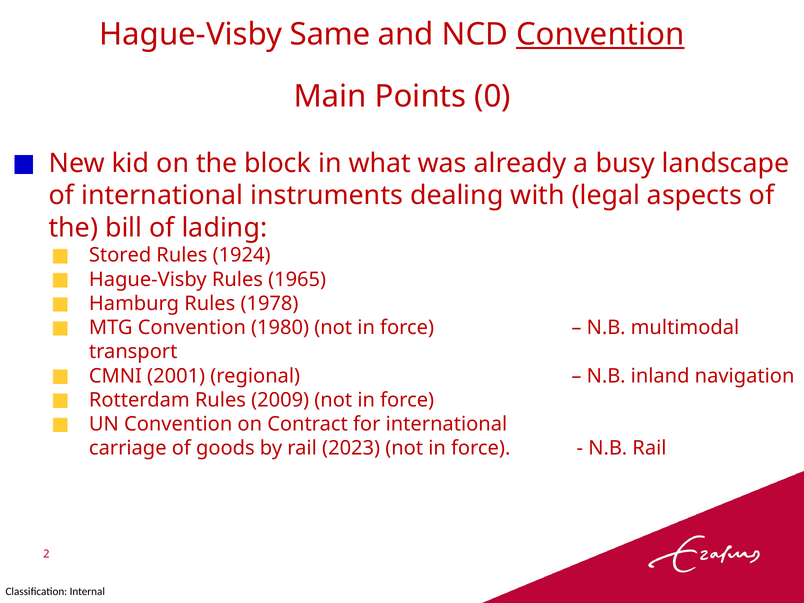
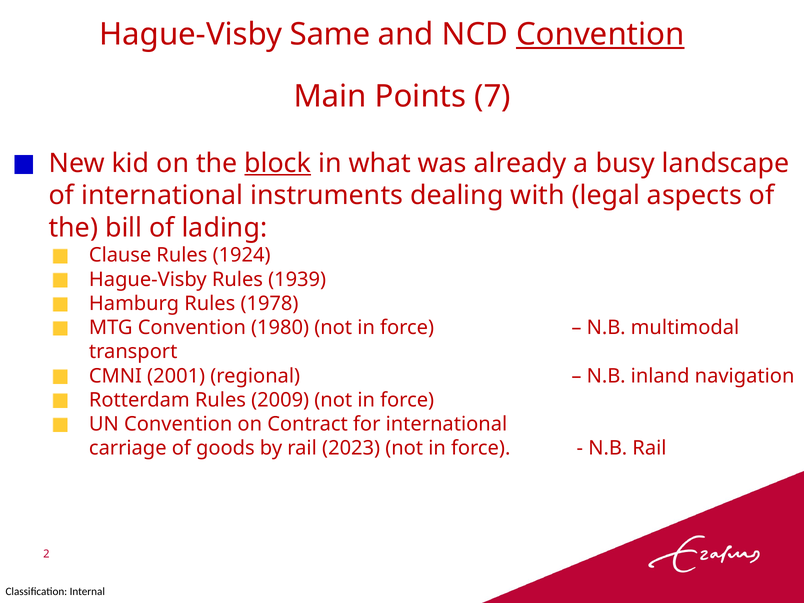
0: 0 -> 7 (493, 97)
block underline: none -> present (278, 163)
Stored: Stored -> Clause (120, 255)
1965: 1965 -> 1939 (297, 279)
